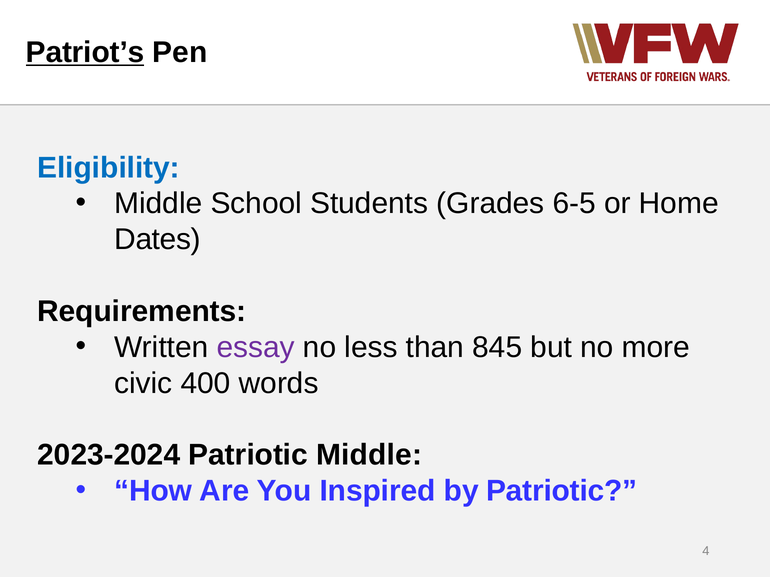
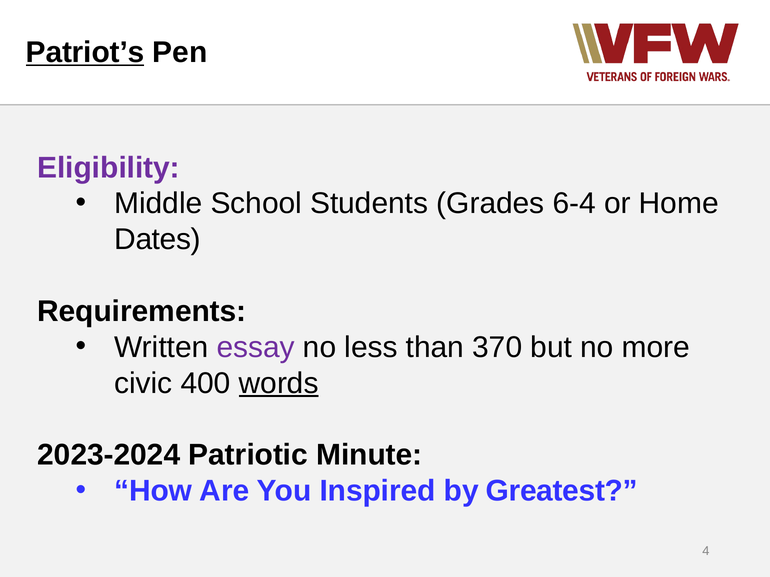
Eligibility colour: blue -> purple (109, 168)
6-5: 6-5 -> 6-4 (574, 204)
845: 845 -> 370 (497, 348)
words underline: none -> present (279, 384)
Patriotic Middle: Middle -> Minute (369, 455)
by Patriotic: Patriotic -> Greatest (562, 491)
